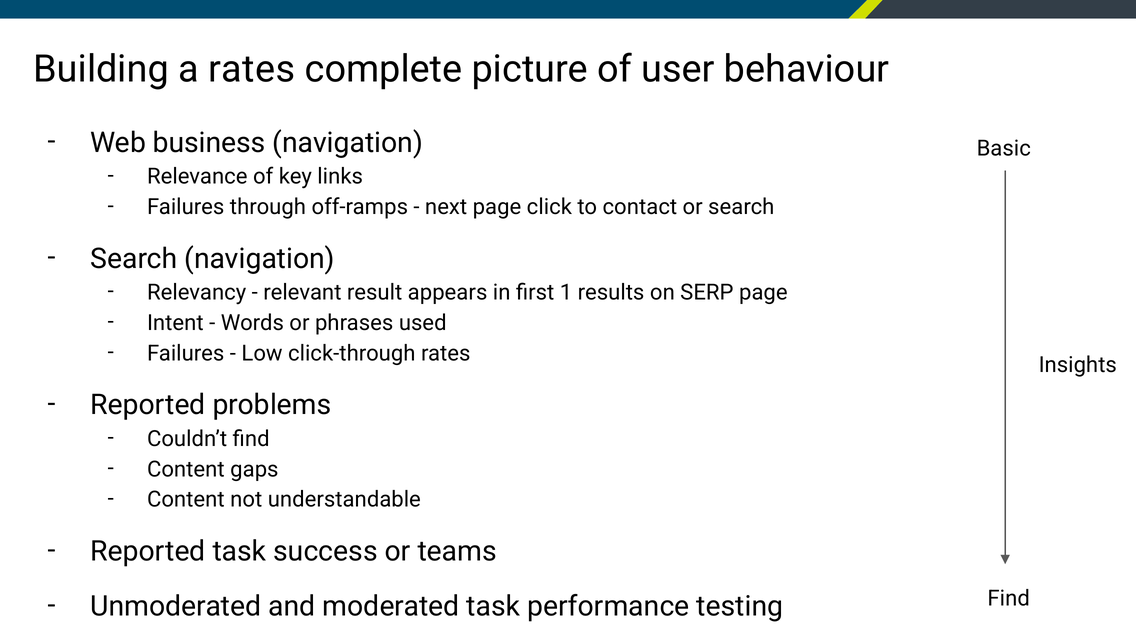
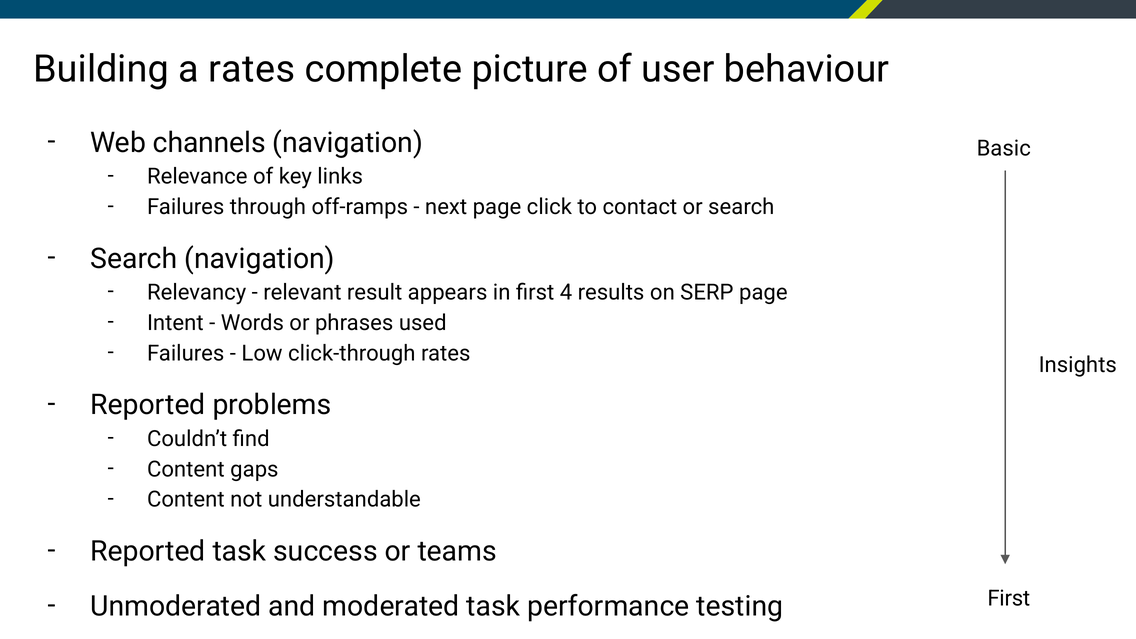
business: business -> channels (209, 143)
1: 1 -> 4 (566, 292)
Find: Find -> First (1009, 599)
